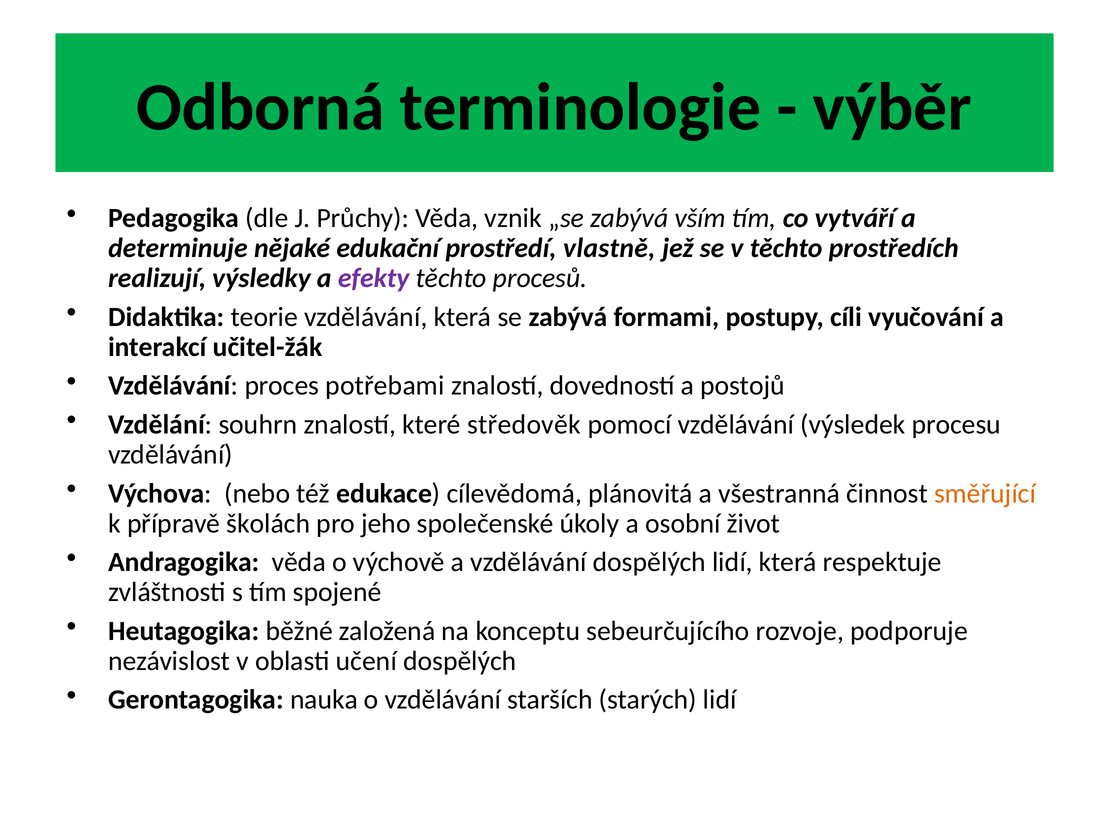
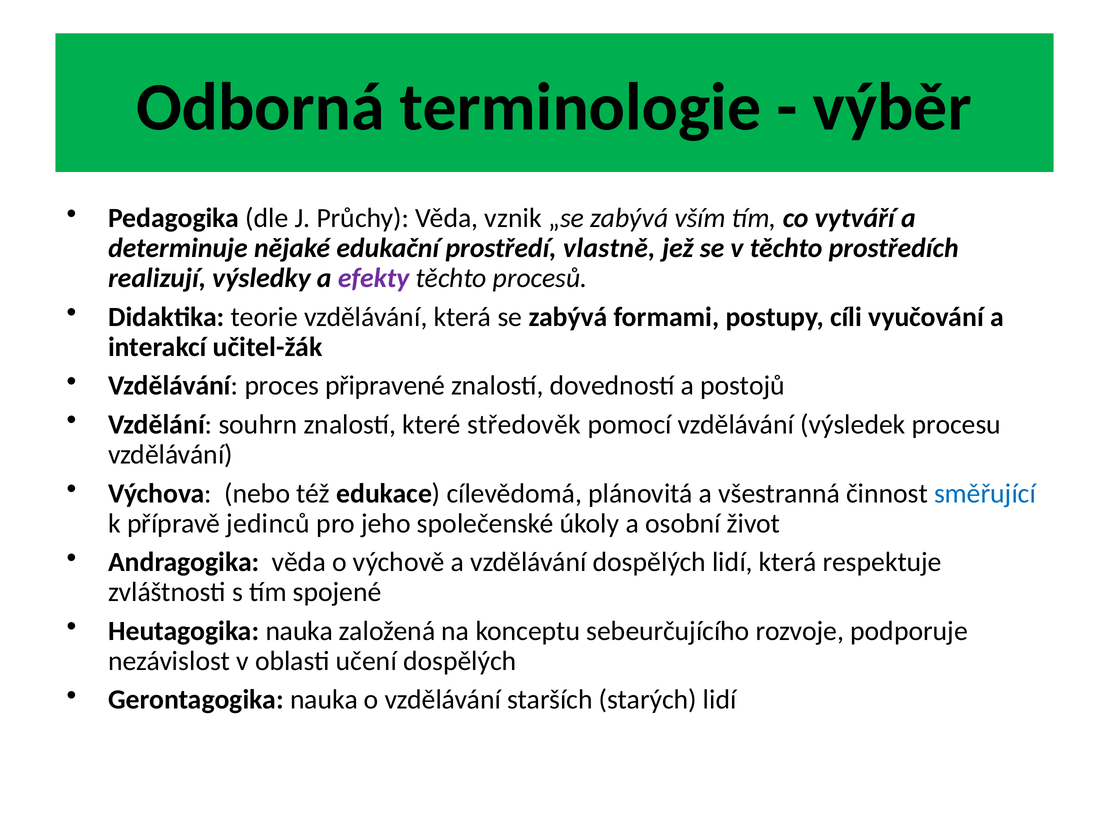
potřebami: potřebami -> připravené (385, 386)
směřující colour: orange -> blue (985, 493)
školách: školách -> jedinců (268, 523)
Heutagogika běžné: běžné -> nauka (299, 631)
